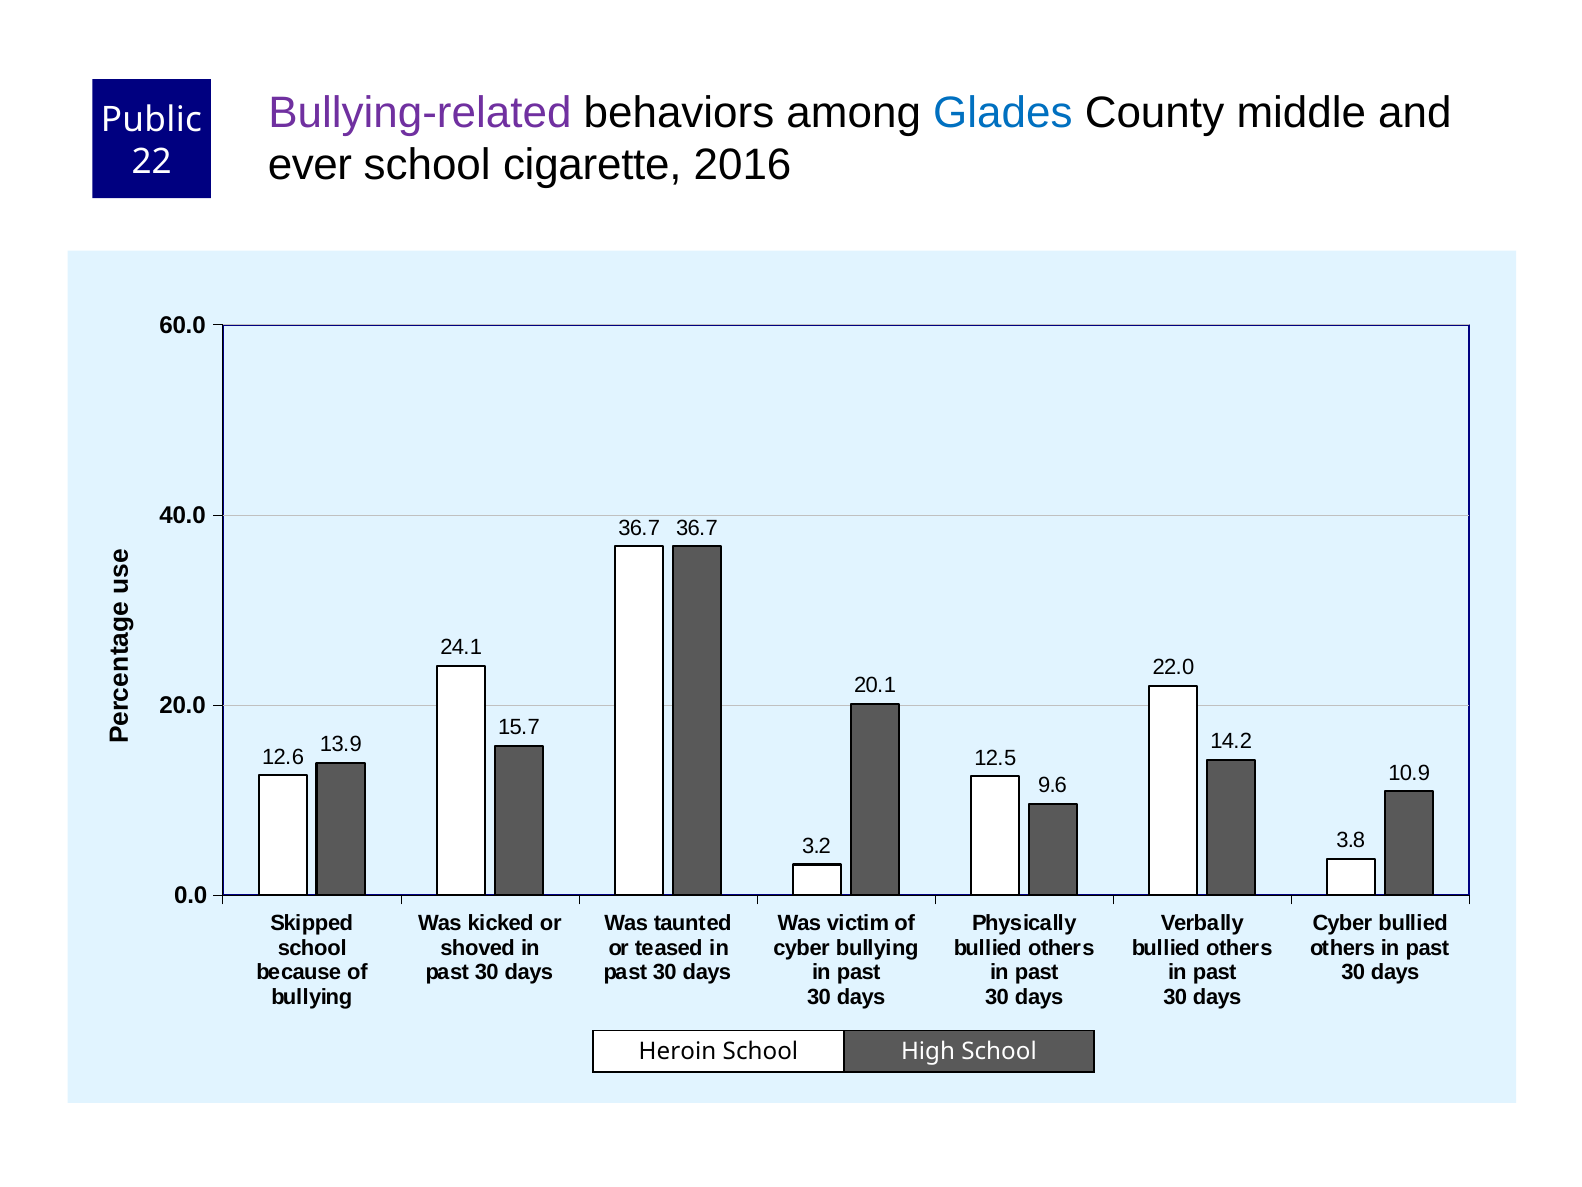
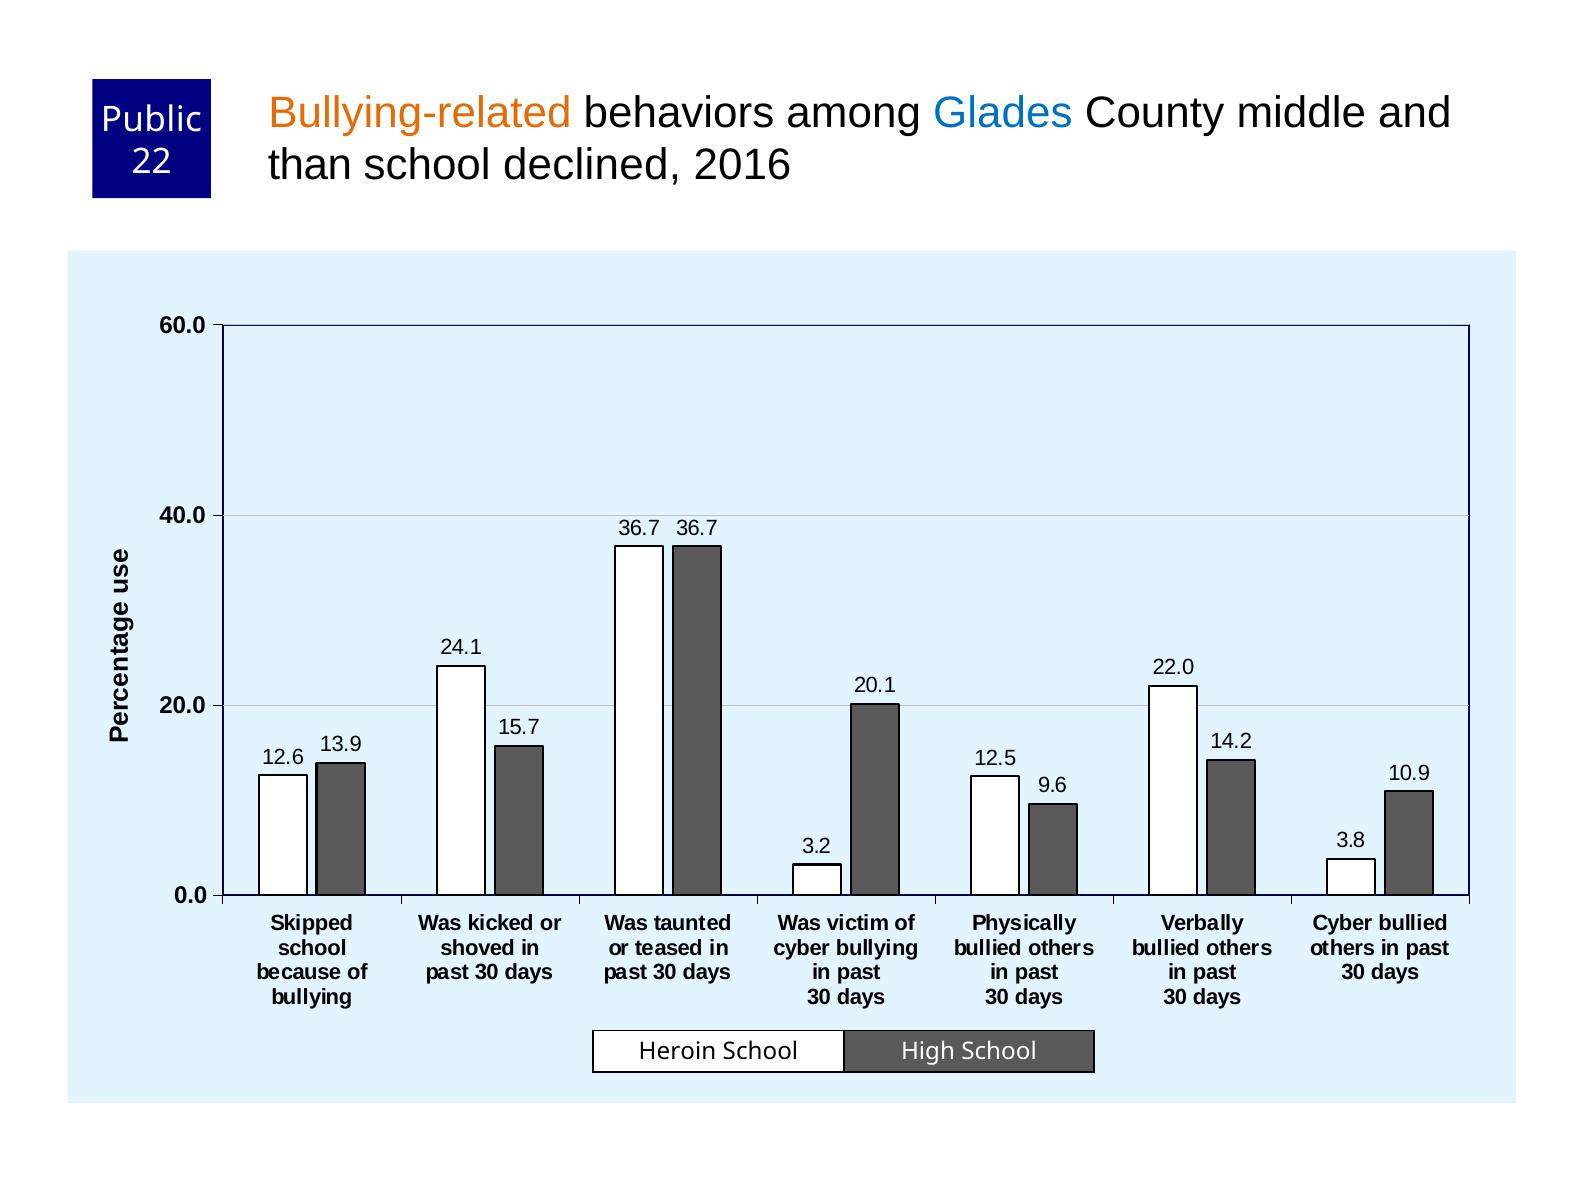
Bullying-related colour: purple -> orange (420, 113)
ever: ever -> than (310, 165)
cigarette: cigarette -> declined (592, 165)
